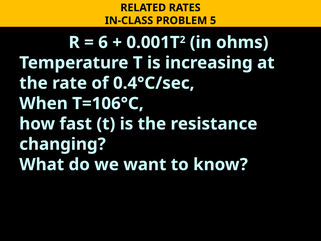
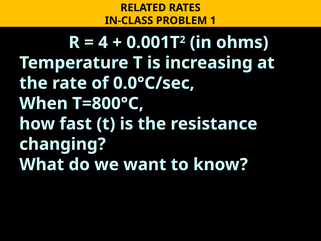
5: 5 -> 1 (213, 21)
6: 6 -> 4 (103, 42)
0.4°C/sec: 0.4°C/sec -> 0.0°C/sec (154, 83)
T=106°C: T=106°C -> T=800°C (108, 103)
